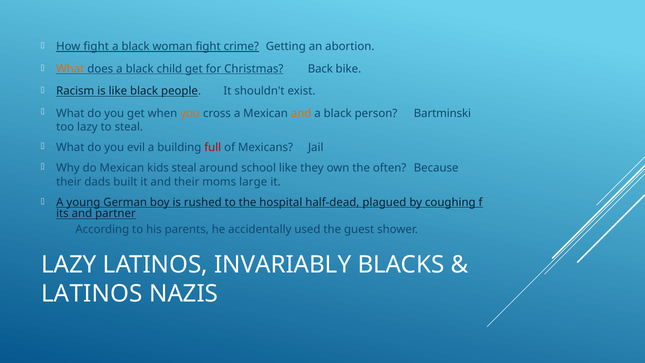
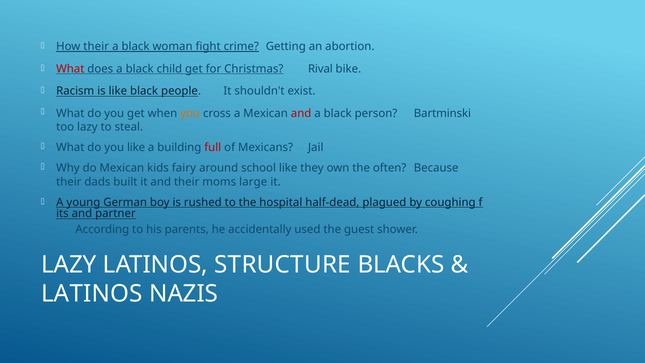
How fight: fight -> their (96, 46)
What colour: orange -> red (70, 69)
Back: Back -> Rival (320, 69)
and colour: orange -> red (301, 113)
you evil: evil -> like (136, 148)
kids steal: steal -> fairy (184, 168)
INVARIABLY: INVARIABLY -> STRUCTURE (283, 264)
